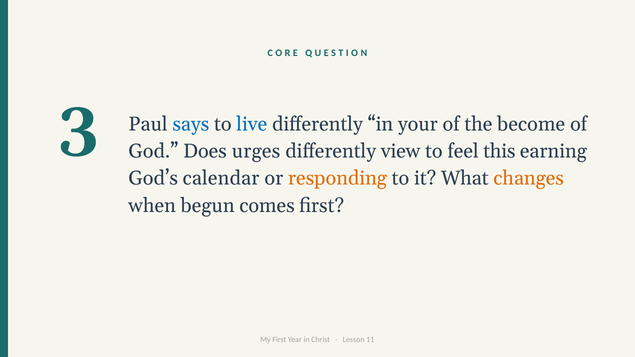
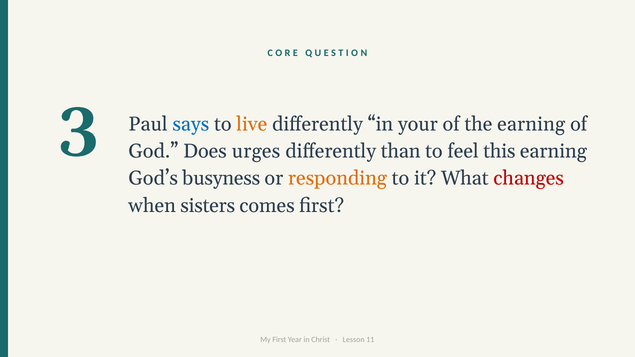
live colour: blue -> orange (252, 124)
the become: become -> earning (531, 124)
view: view -> than (401, 151)
calendar: calendar -> busyness (221, 179)
changes colour: orange -> red (529, 179)
begun: begun -> sisters (208, 206)
